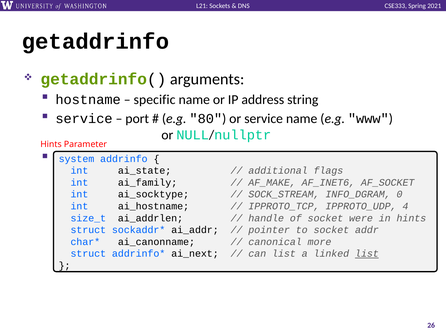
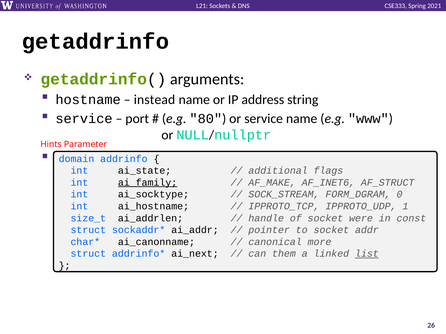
specific: specific -> instead (155, 100)
system: system -> domain (77, 159)
ai_family underline: none -> present (148, 183)
AF_SOCKET: AF_SOCKET -> AF_STRUCT (388, 183)
INFO_DGRAM: INFO_DGRAM -> FORM_DGRAM (358, 195)
4: 4 -> 1 (405, 207)
in hints: hints -> const (411, 218)
can list: list -> them (284, 254)
